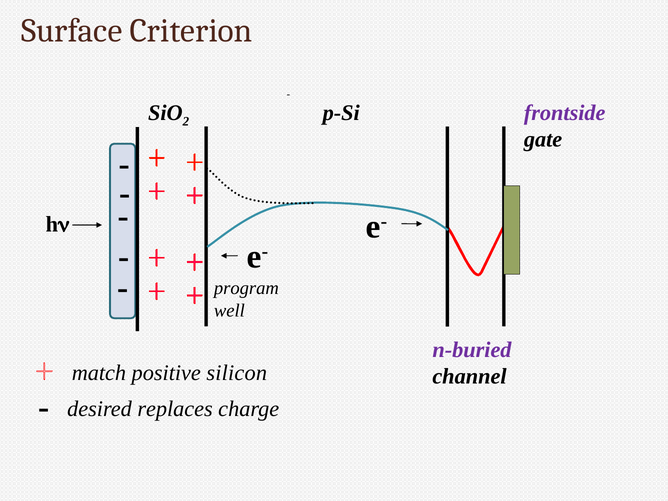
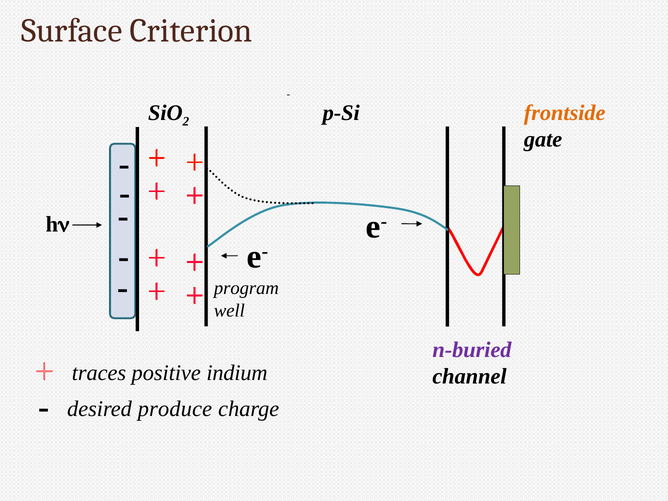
frontside colour: purple -> orange (565, 113)
match: match -> traces (99, 373)
silicon: silicon -> indium (237, 373)
replaces: replaces -> produce (175, 409)
